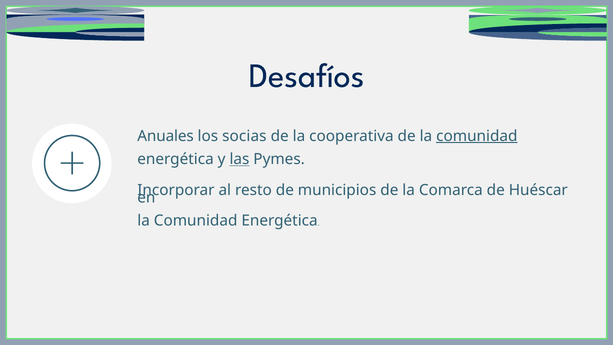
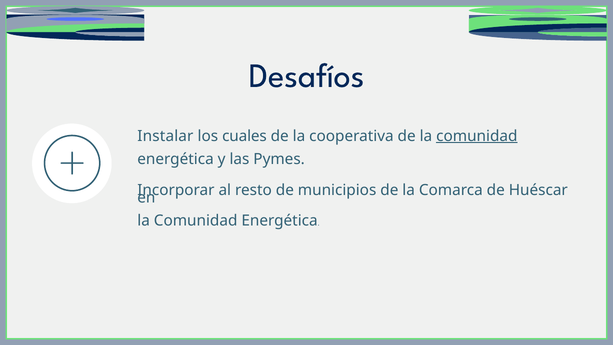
Anuales: Anuales -> Instalar (165, 136)
socias: socias -> cuales (244, 136)
las underline: present -> none (239, 159)
